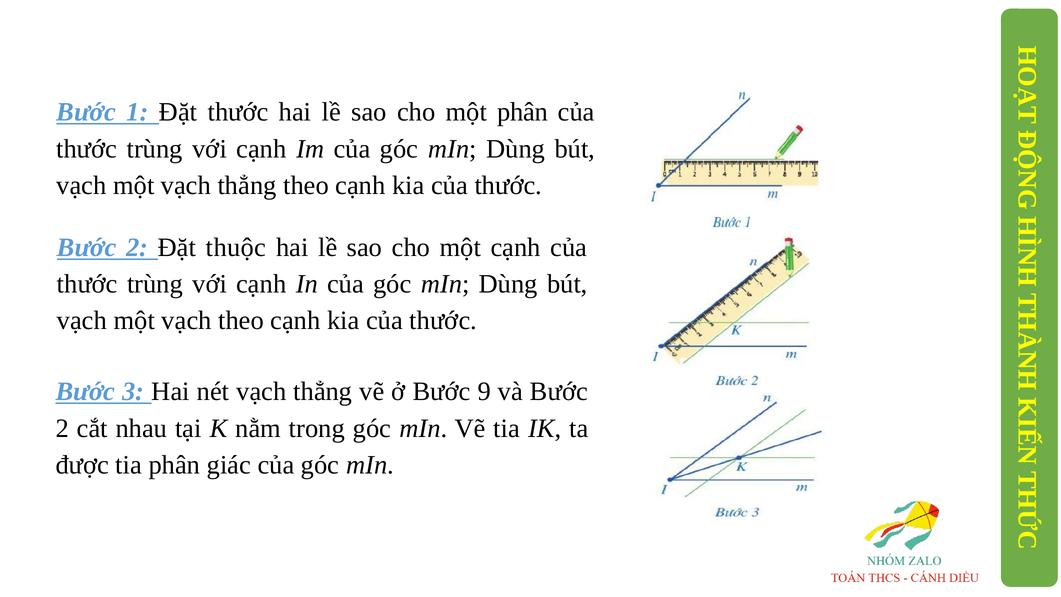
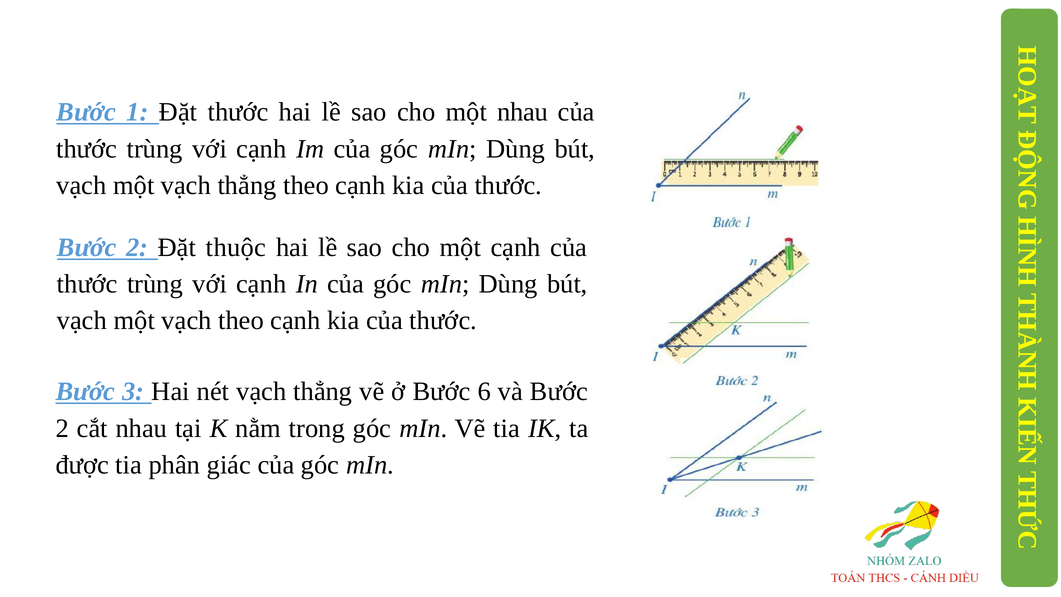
một phân: phân -> nhau (523, 112)
9: 9 -> 6 (484, 392)
